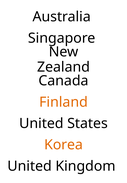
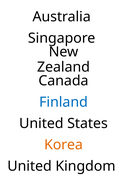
Finland colour: orange -> blue (63, 102)
